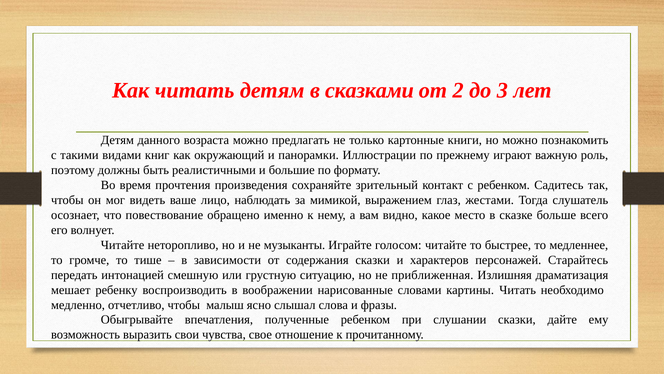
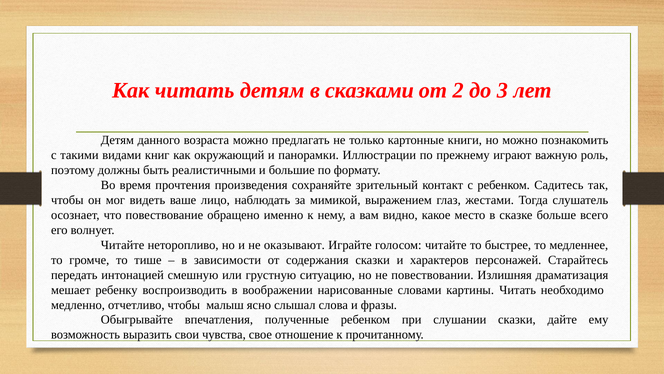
музыканты: музыканты -> оказывают (294, 245)
приближенная: приближенная -> повествовании (432, 275)
